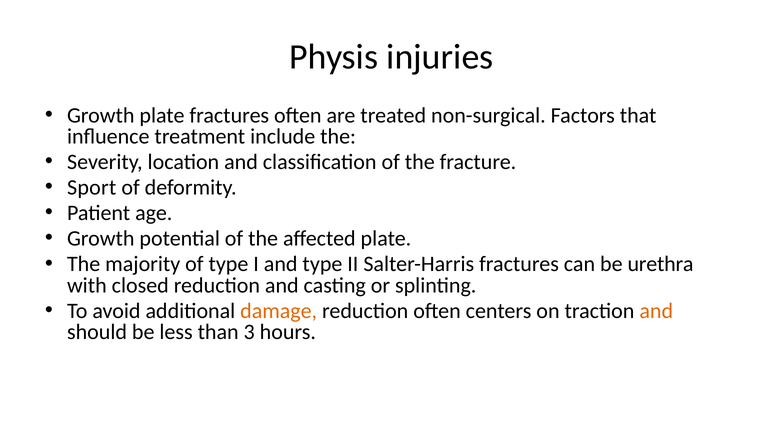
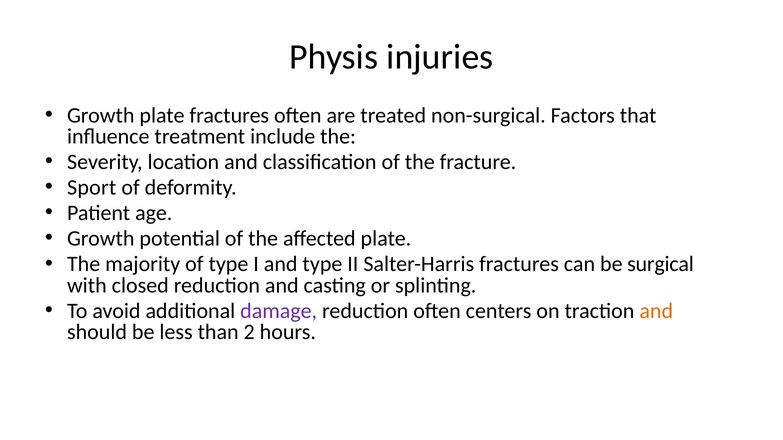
urethra: urethra -> surgical (661, 264)
damage colour: orange -> purple (279, 311)
3: 3 -> 2 (249, 332)
